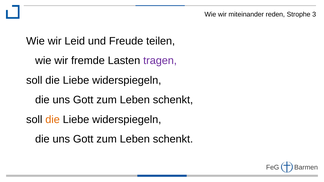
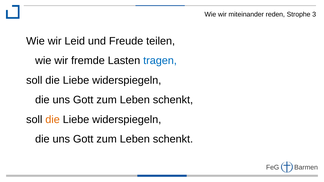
tragen colour: purple -> blue (160, 61)
